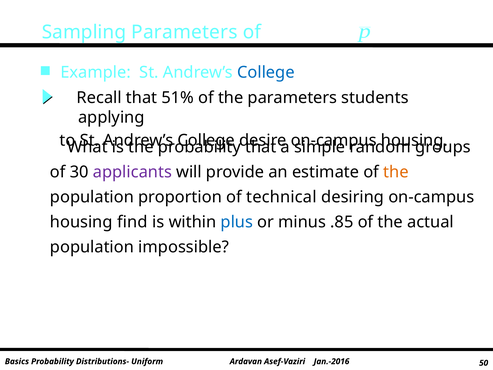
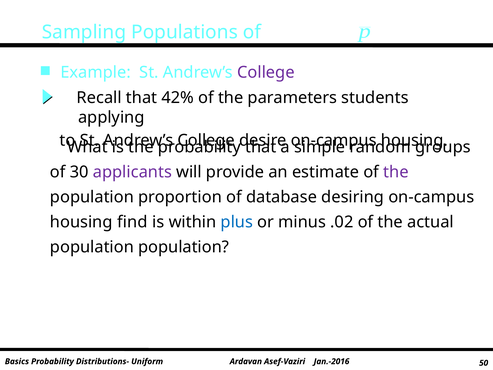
Sampling Parameters: Parameters -> Populations (184, 32)
College colour: blue -> purple (266, 72)
51%: 51% -> 42% (178, 98)
the colour: orange -> purple (396, 172)
technical: technical -> database (282, 197)
.85: .85 -> .02 (342, 222)
population impossible: impossible -> population (184, 247)
